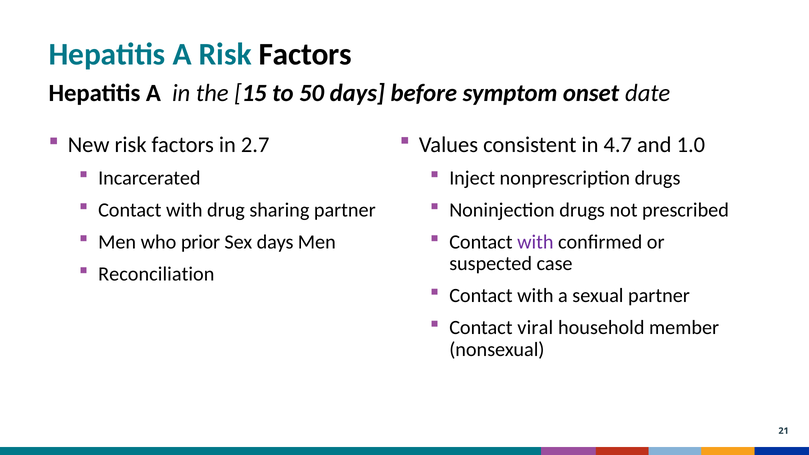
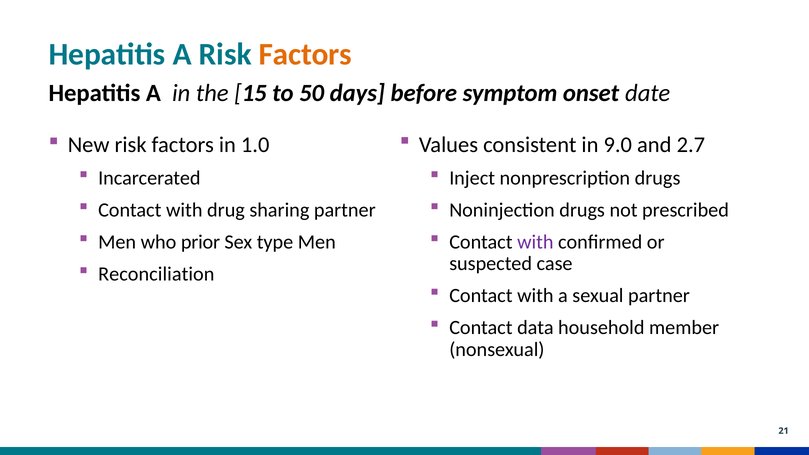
Factors colour: black -> orange (305, 54)
4.7: 4.7 -> 9.0 (618, 145)
1.0: 1.0 -> 2.7 (691, 145)
2.7: 2.7 -> 1.0 (255, 145)
Sex days: days -> type (275, 242)
viral: viral -> data (535, 328)
